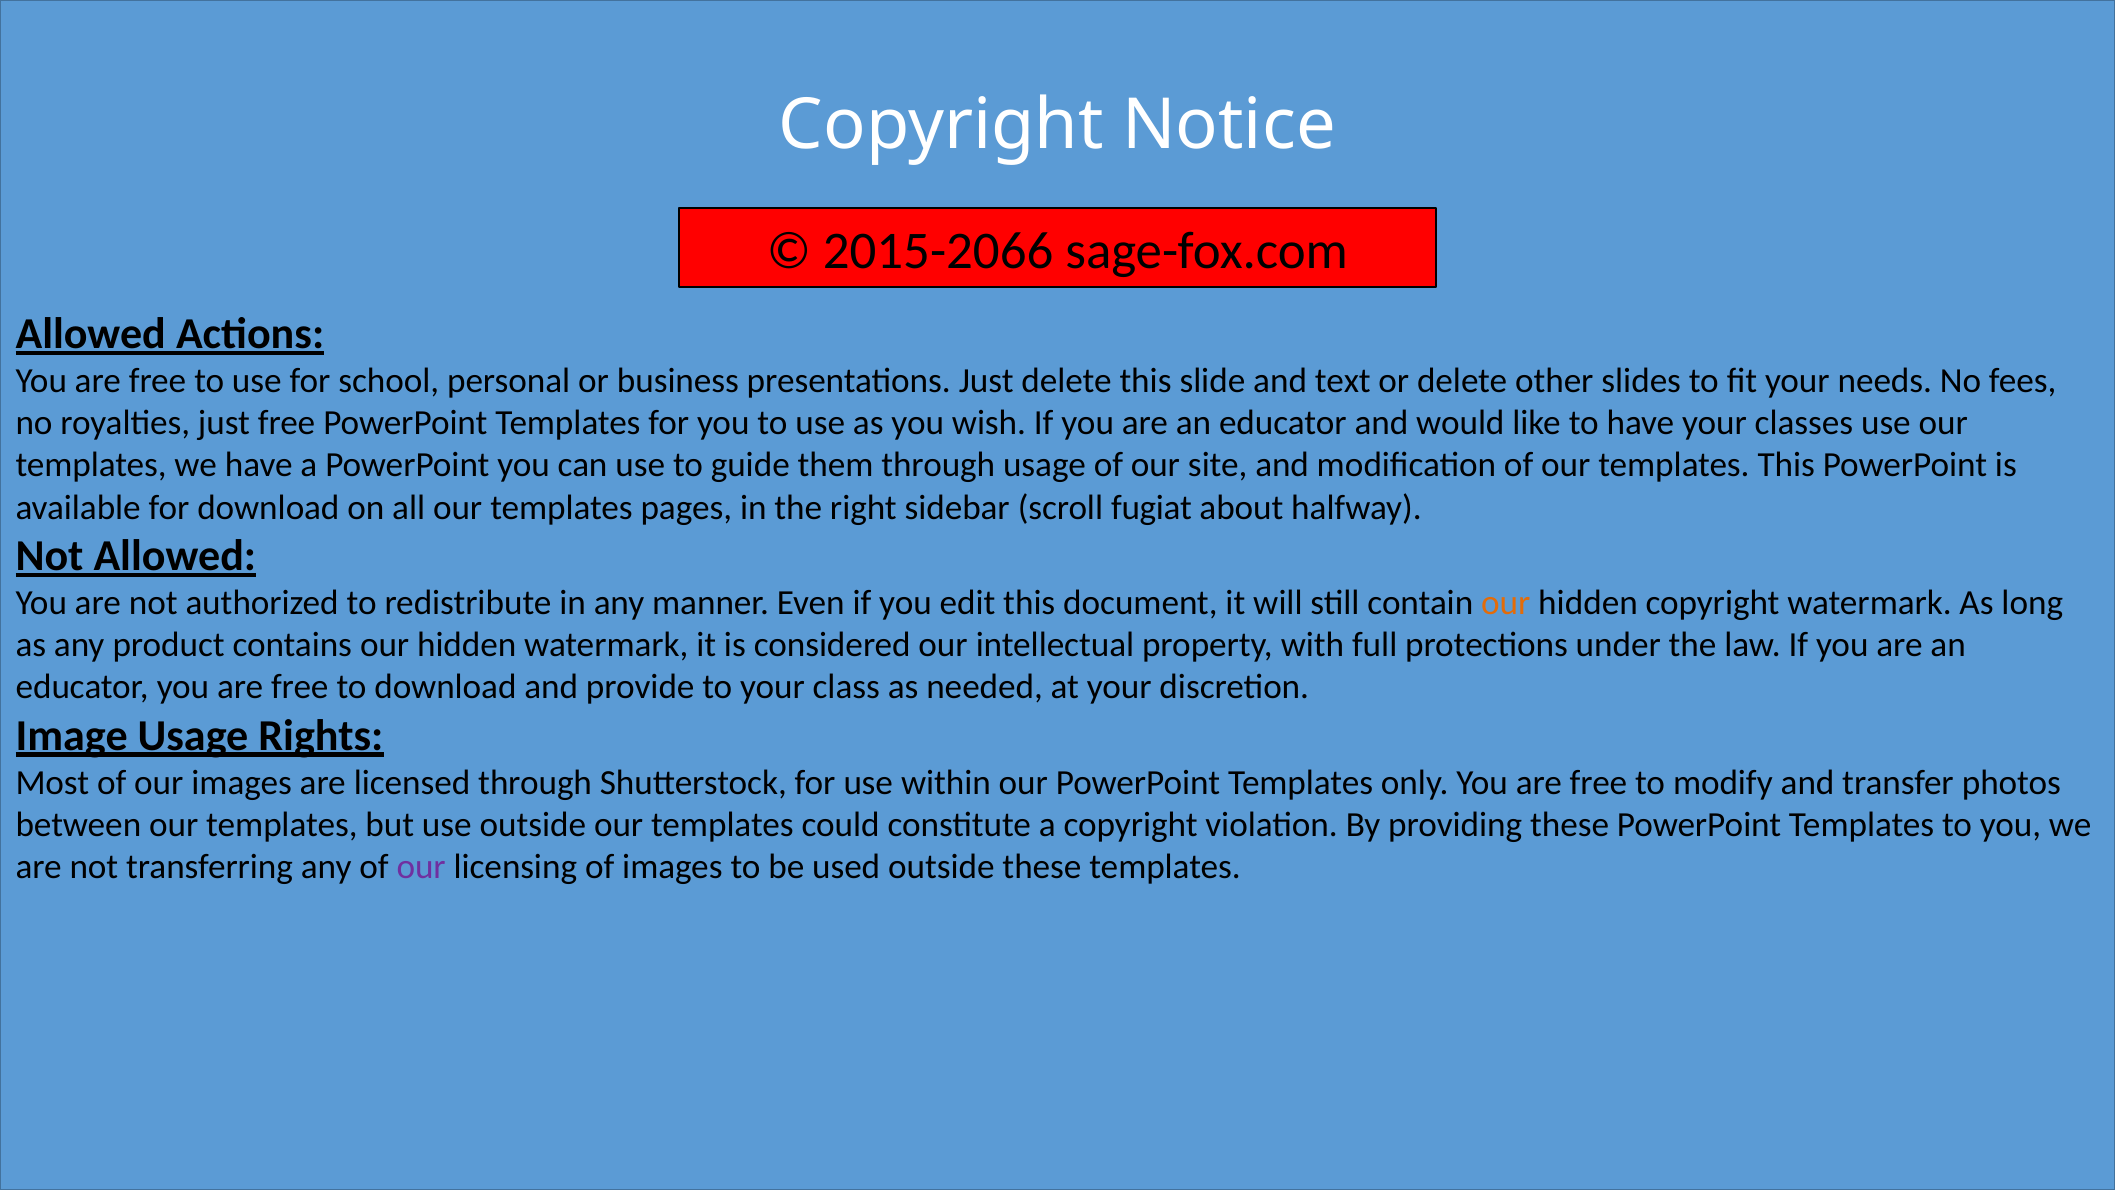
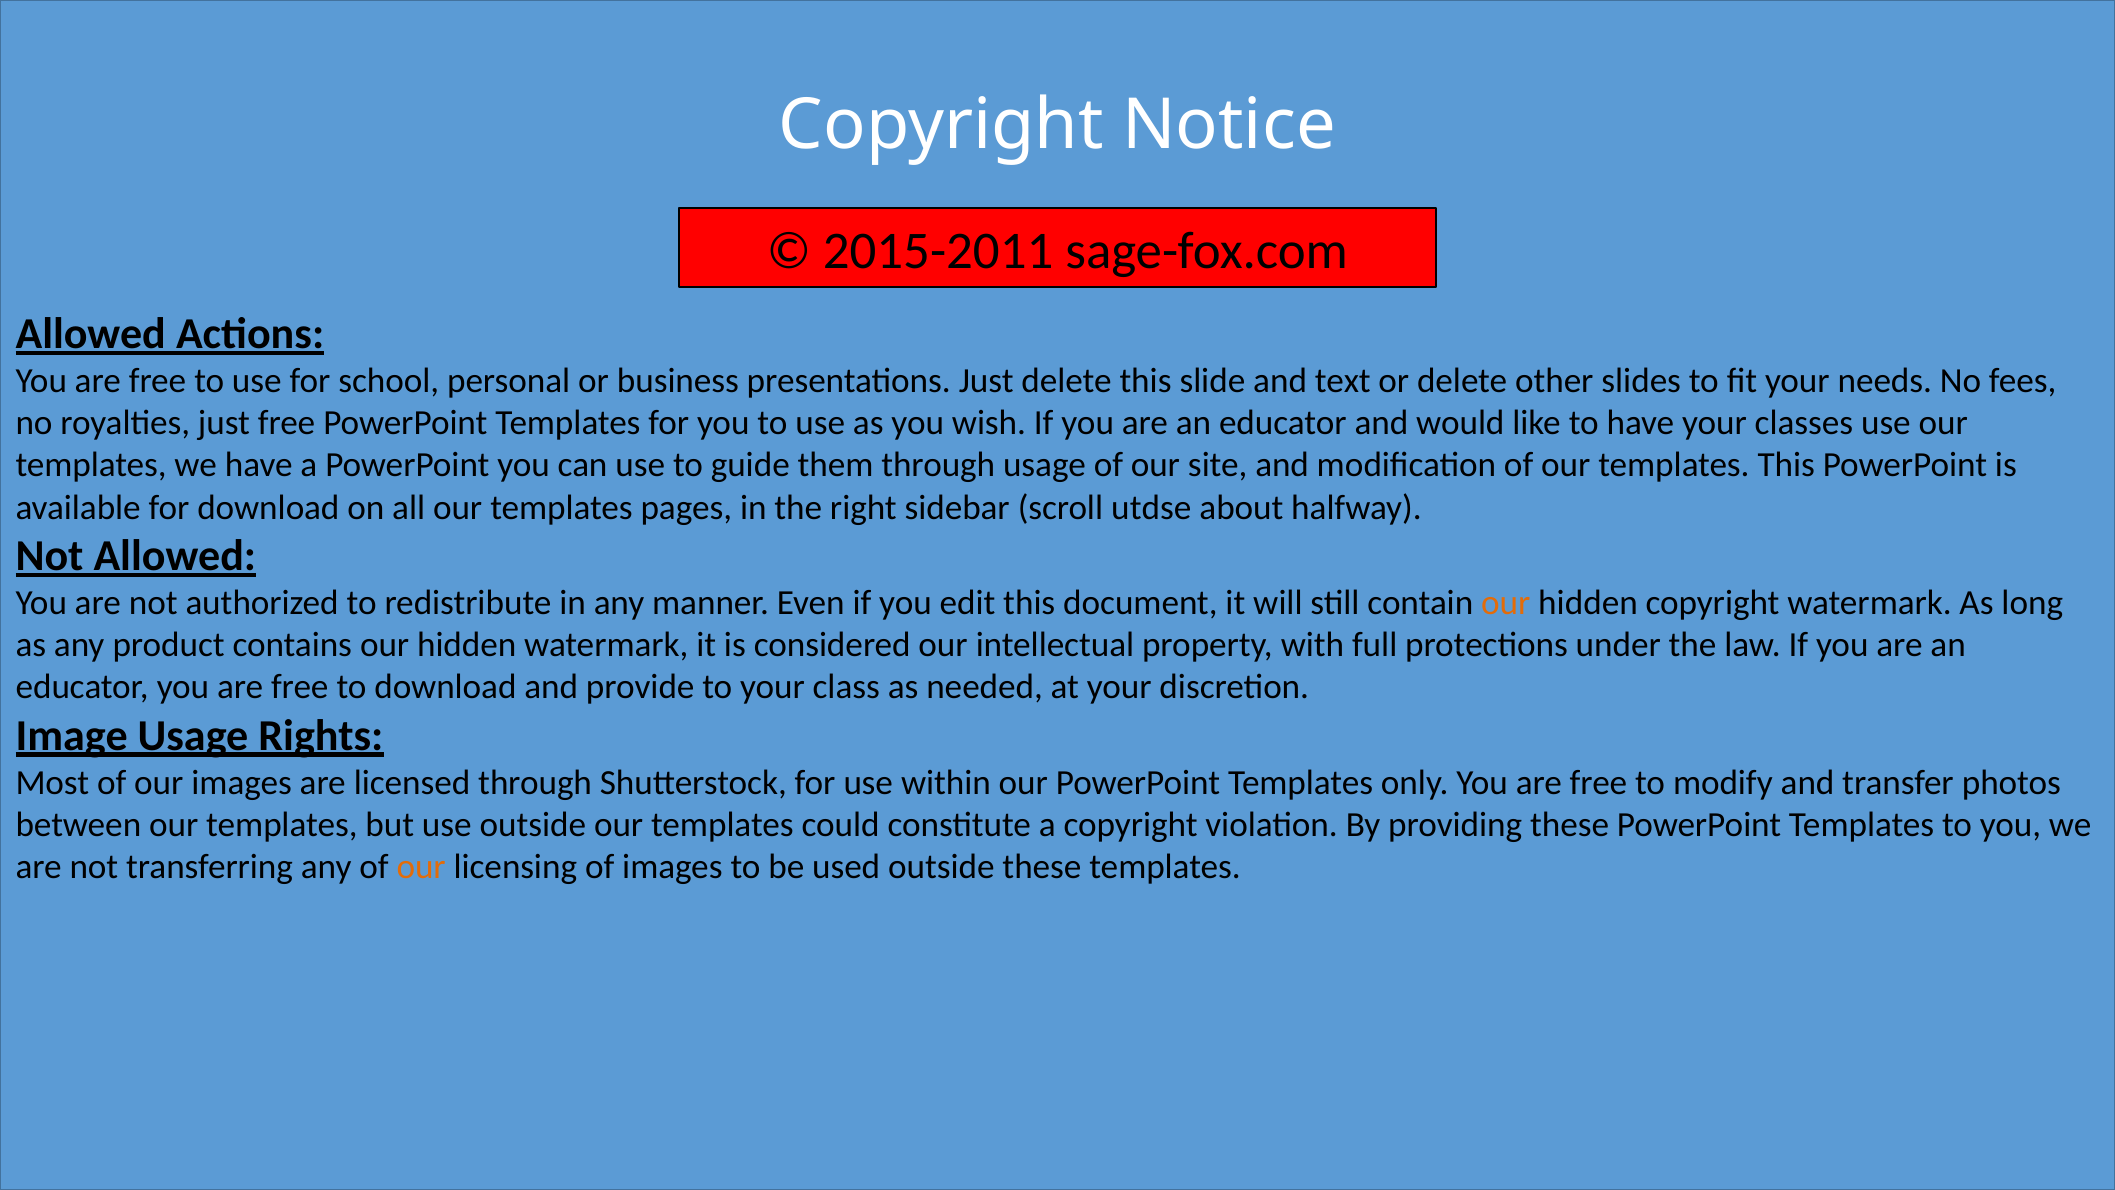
2015-2066: 2015-2066 -> 2015-2011 (938, 251)
fugiat: fugiat -> utdse (1151, 507)
our colour: purple -> orange (421, 867)
